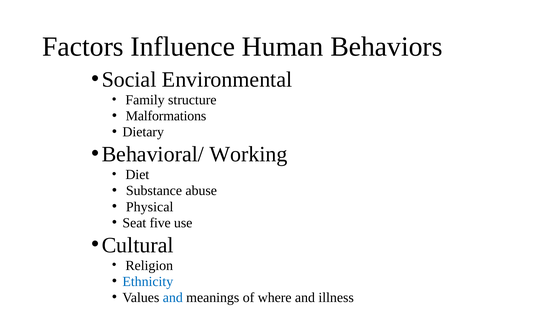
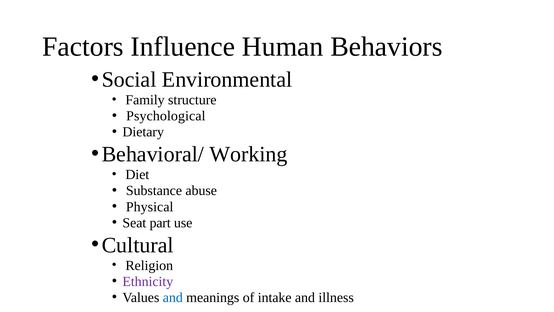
Malformations: Malformations -> Psychological (166, 116)
five: five -> part (160, 223)
Ethnicity colour: blue -> purple (148, 281)
where: where -> intake (275, 297)
